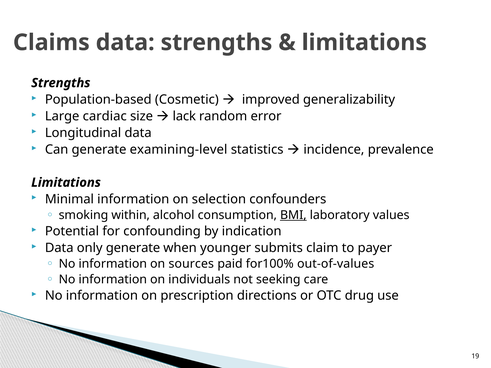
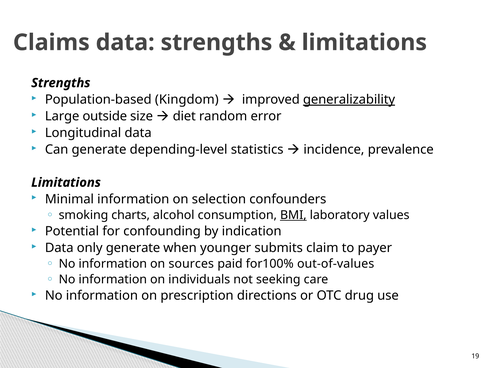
Cosmetic: Cosmetic -> Kingdom (187, 100)
generalizability underline: none -> present (349, 100)
cardiac: cardiac -> outside (105, 116)
lack: lack -> diet (184, 116)
examining-level: examining-level -> depending-level (179, 150)
within: within -> charts (131, 215)
